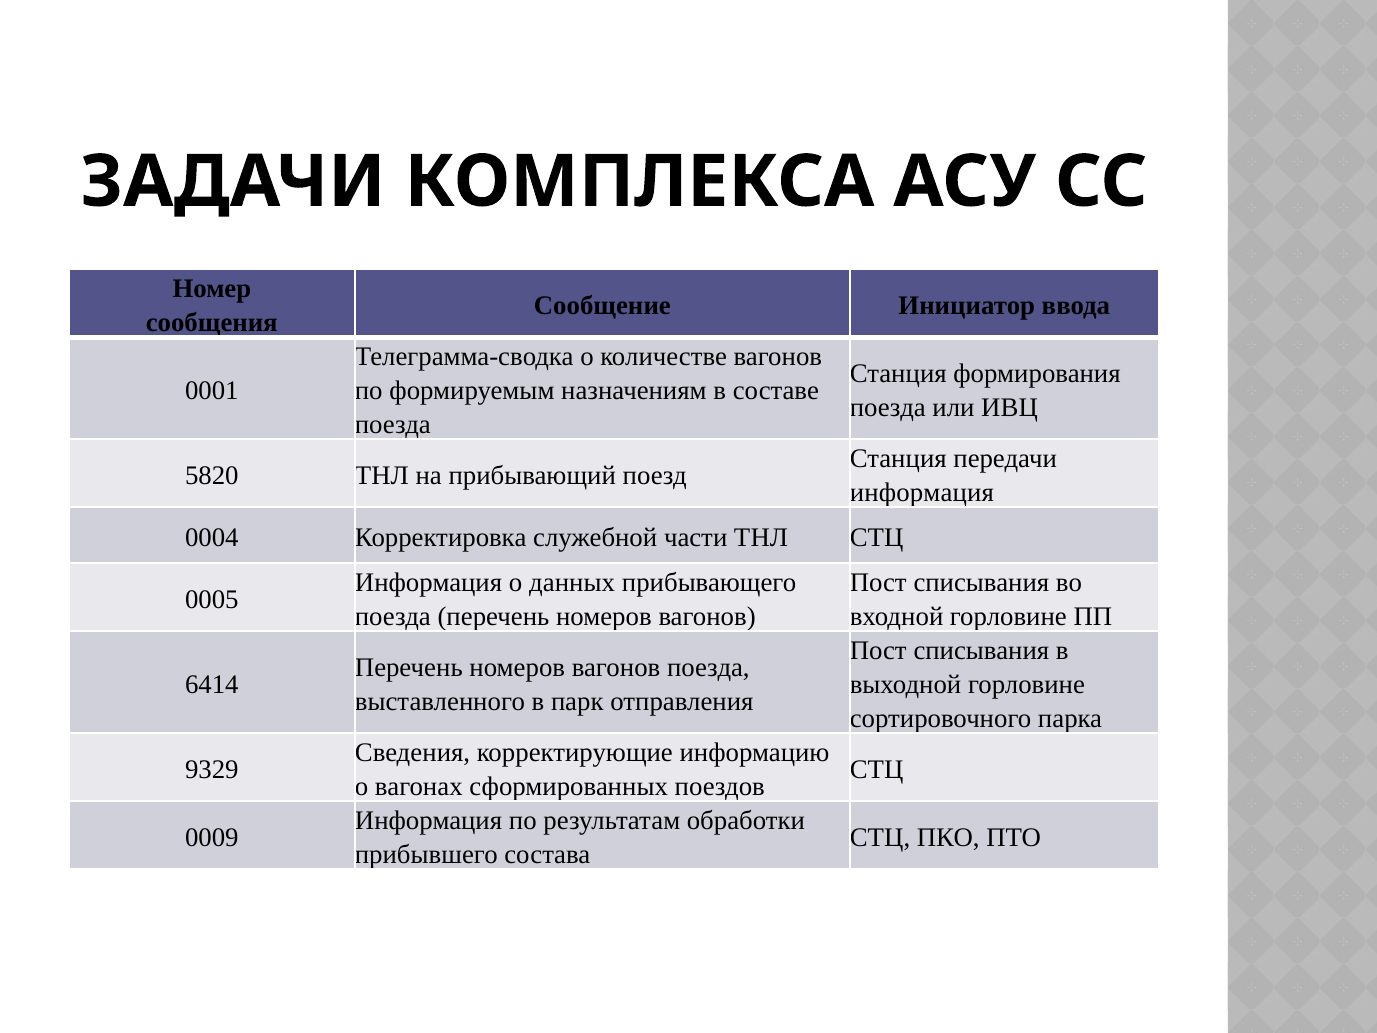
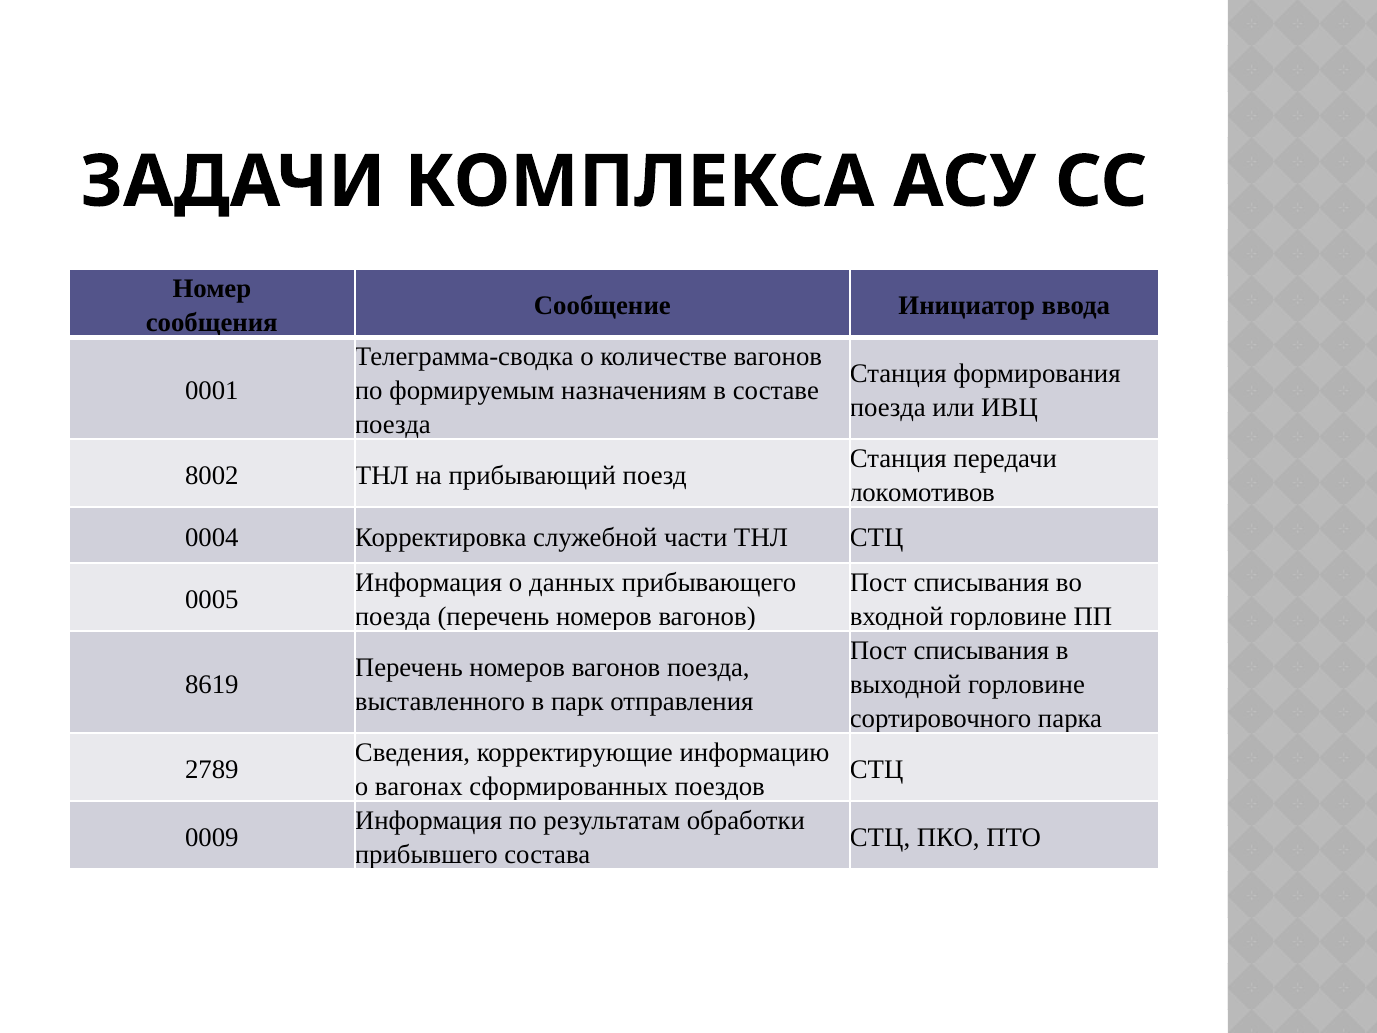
5820: 5820 -> 8002 (212, 475)
информация: информация -> локомотивов (922, 492)
6414: 6414 -> 8619 (212, 684)
9329: 9329 -> 2789 (212, 769)
